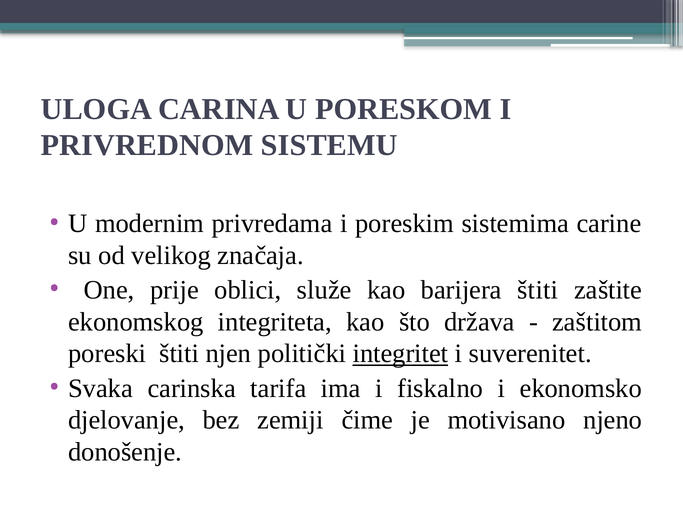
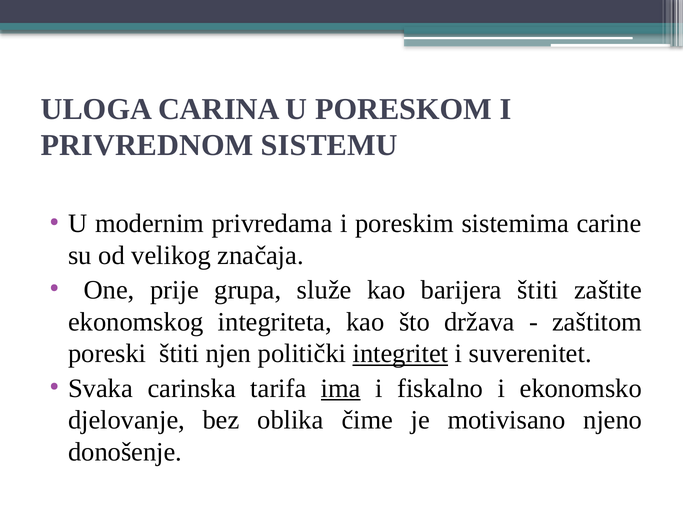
oblici: oblici -> grupa (248, 290)
ima underline: none -> present (341, 389)
zemiji: zemiji -> oblika (290, 420)
